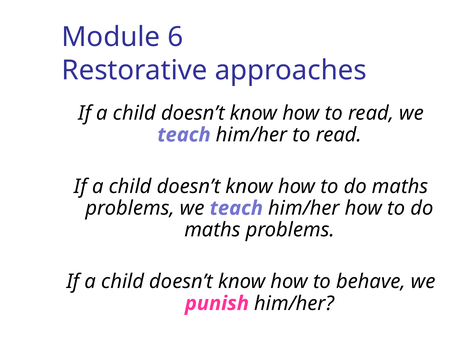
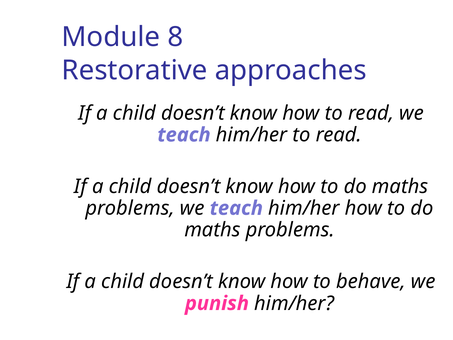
6: 6 -> 8 (175, 37)
